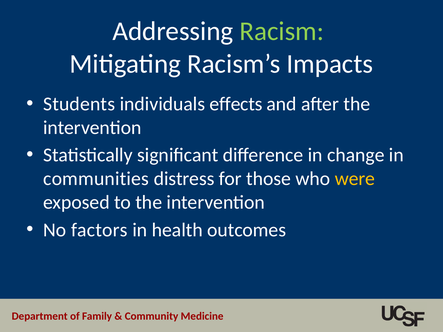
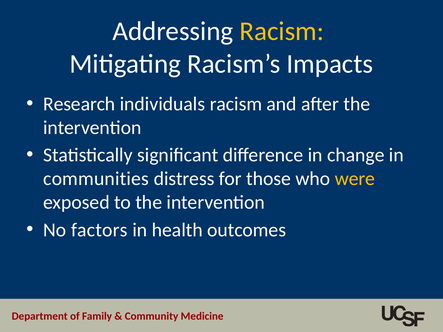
Racism colour: light green -> yellow (282, 31)
Students: Students -> Research (79, 104)
individuals effects: effects -> racism (236, 104)
